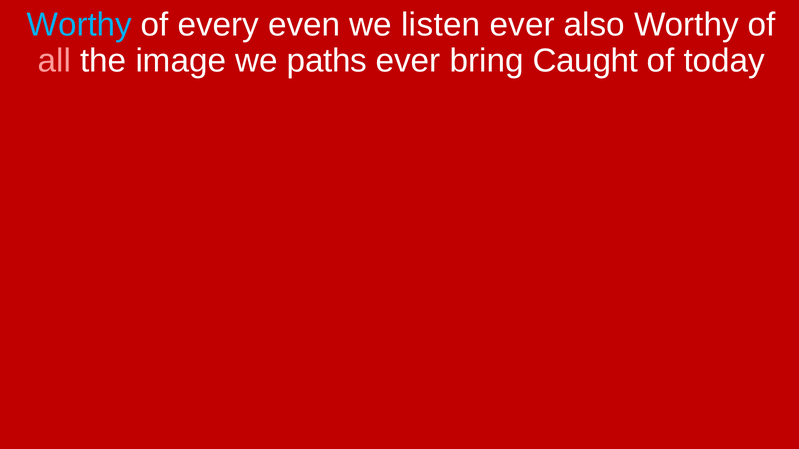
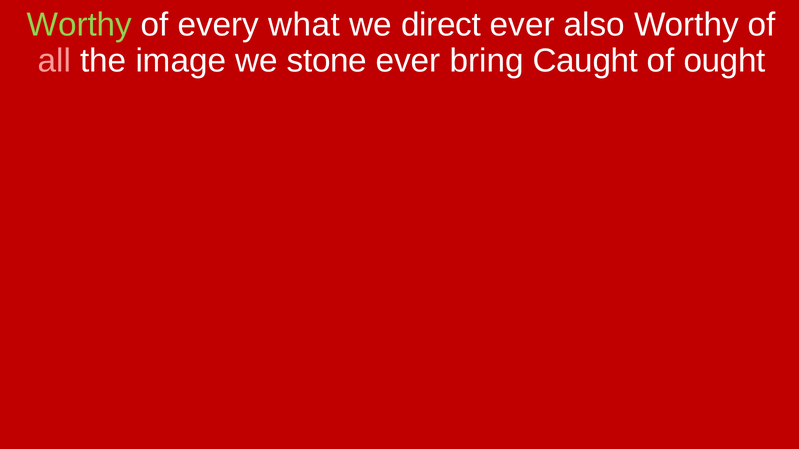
Worthy colour: light blue -> light green (79, 25)
even: even -> what (304, 25)
listen: listen -> direct (441, 25)
paths: paths -> stone (327, 61)
today: today -> ought (724, 61)
